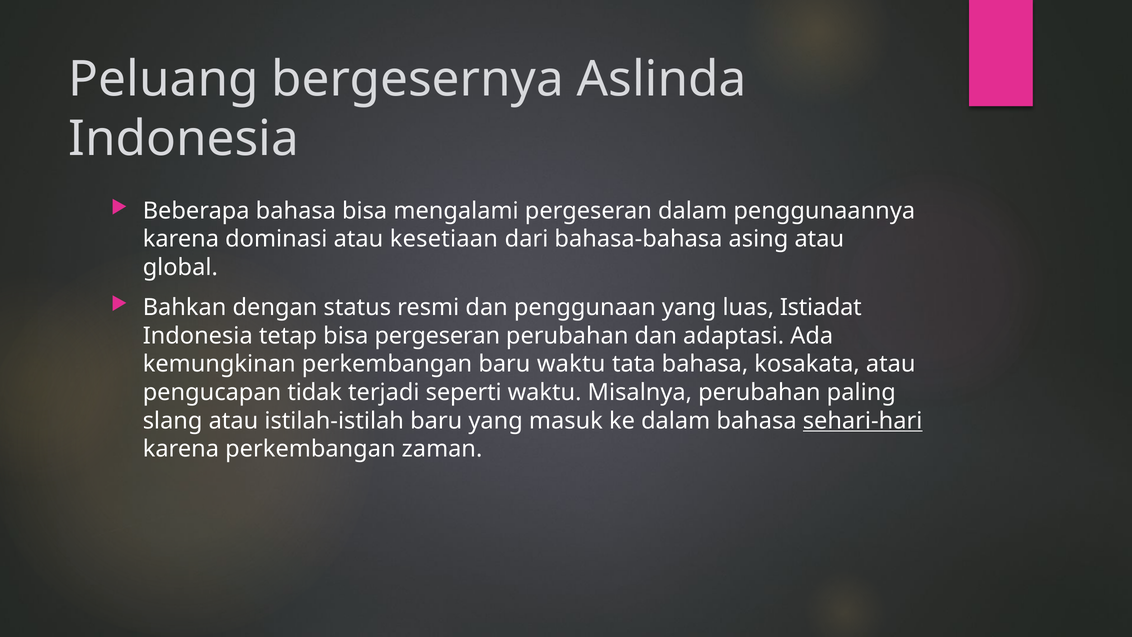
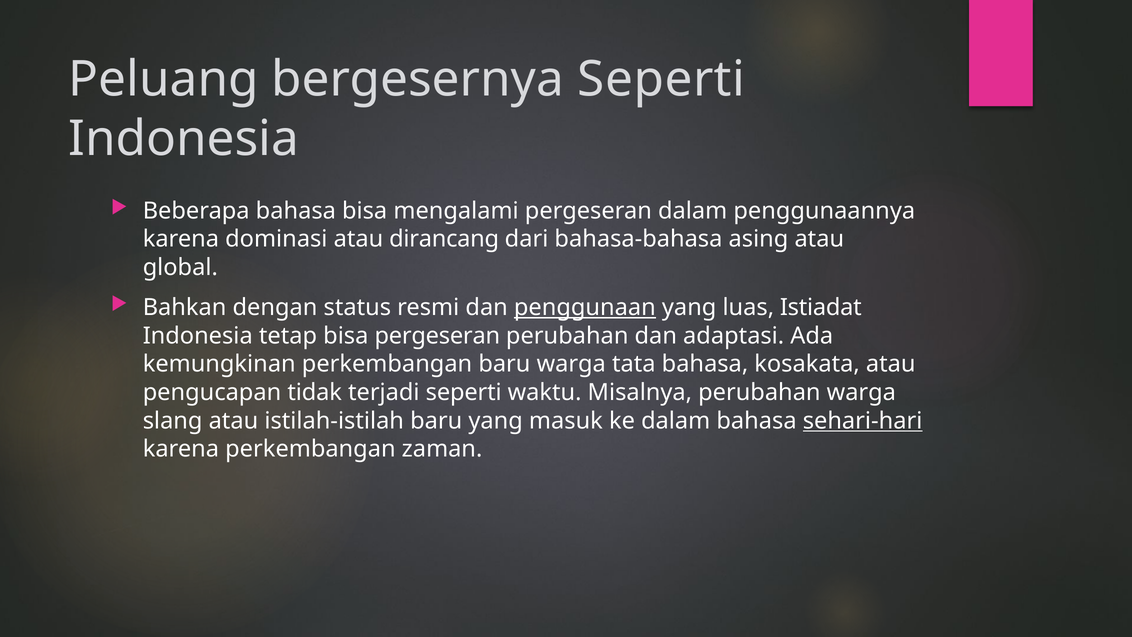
bergesernya Aslinda: Aslinda -> Seperti (661, 79)
kesetiaan: kesetiaan -> dirancang (444, 239)
penggunaan underline: none -> present (585, 307)
baru waktu: waktu -> warga (571, 364)
perubahan paling: paling -> warga (861, 392)
